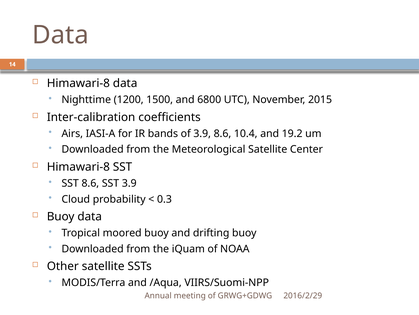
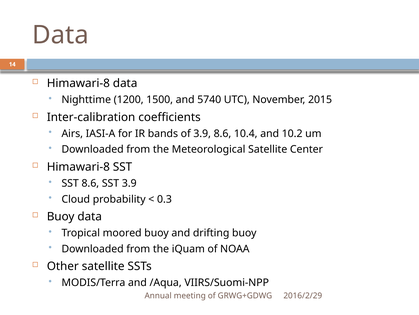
6800: 6800 -> 5740 (209, 100)
19.2: 19.2 -> 10.2 (292, 133)
